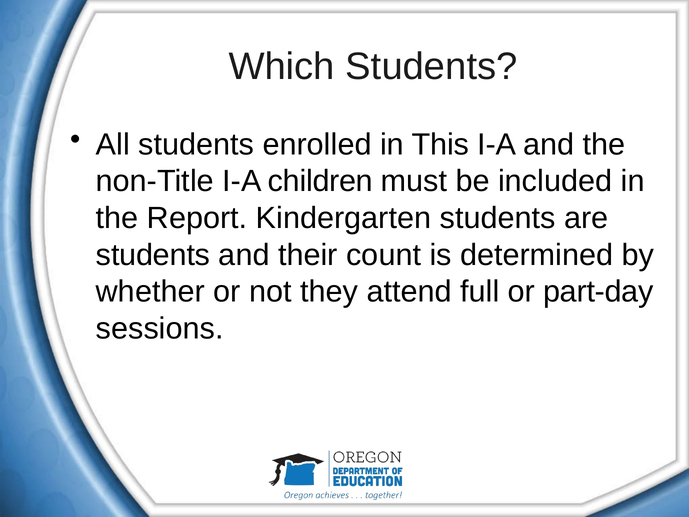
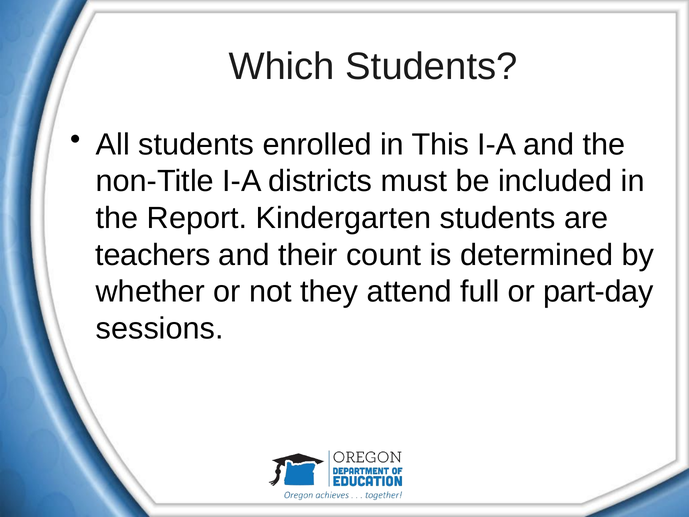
children: children -> districts (320, 181)
students: students -> teachers (153, 255)
